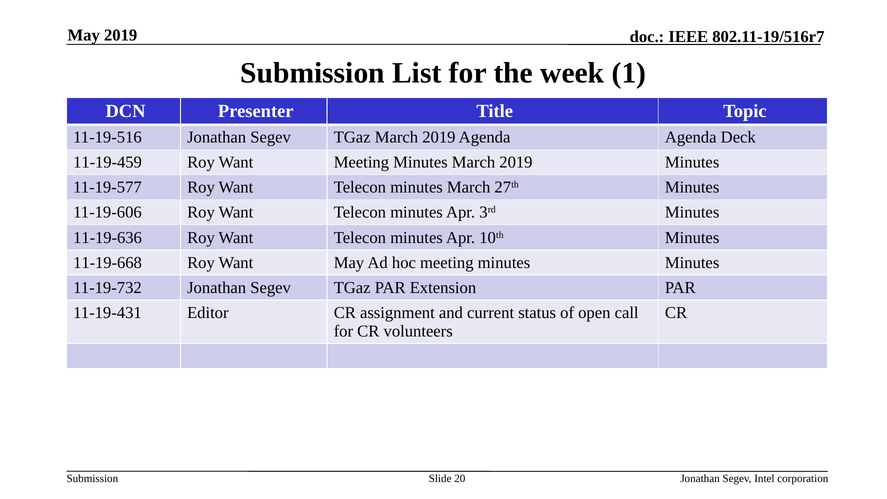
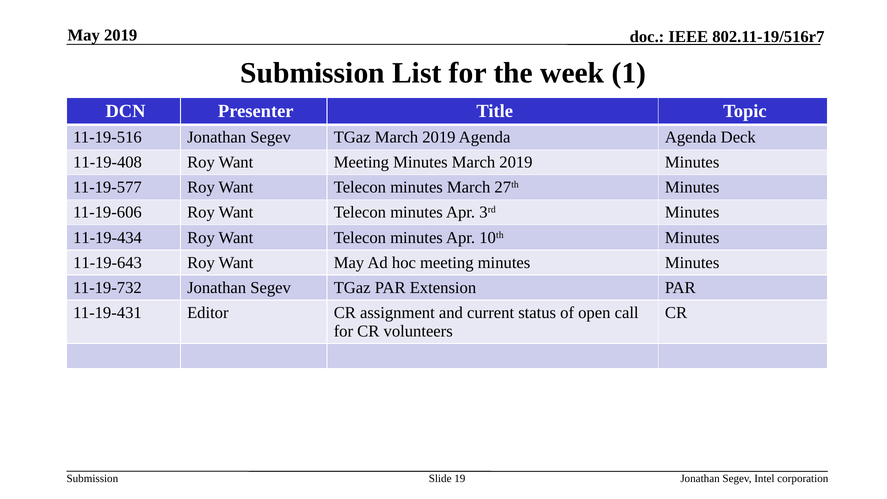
11-19-459: 11-19-459 -> 11-19-408 (108, 162)
11-19-636: 11-19-636 -> 11-19-434 (108, 237)
11-19-668: 11-19-668 -> 11-19-643 (108, 263)
20: 20 -> 19 (460, 479)
